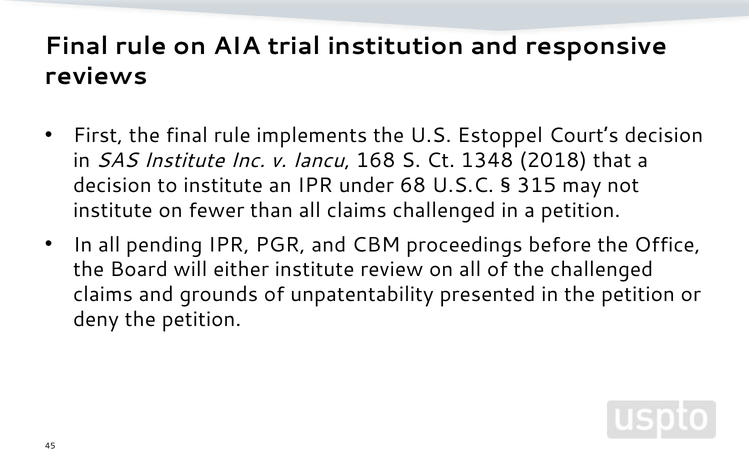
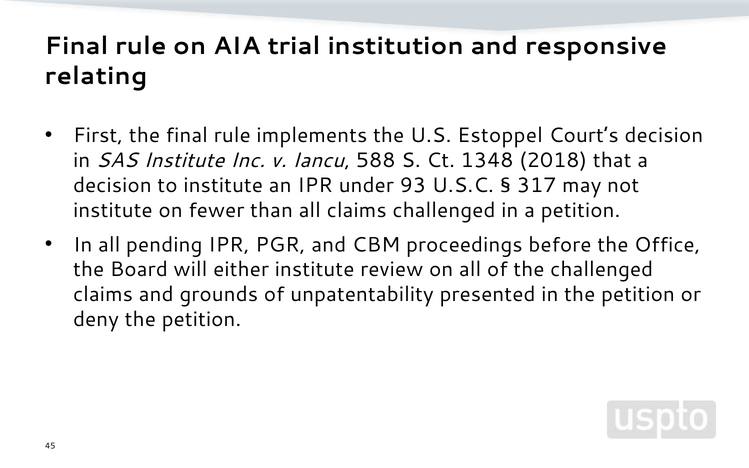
reviews: reviews -> relating (96, 76)
168: 168 -> 588 (376, 160)
68: 68 -> 93 (413, 185)
315: 315 -> 317 (537, 185)
